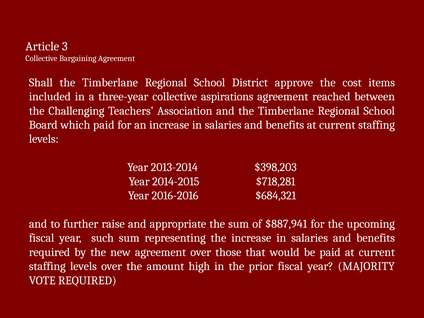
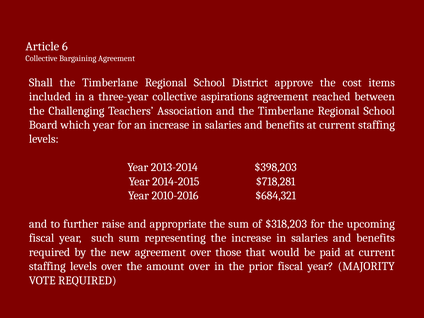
3: 3 -> 6 (65, 46)
which paid: paid -> year (104, 125)
2016-2016: 2016-2016 -> 2010-2016 (175, 196)
$887,941: $887,941 -> $318,203 (286, 224)
amount high: high -> over (199, 266)
